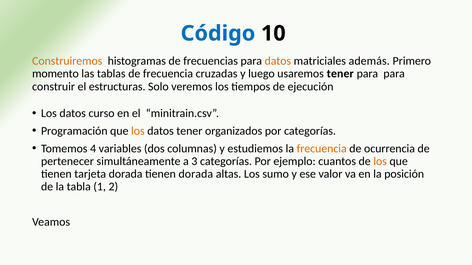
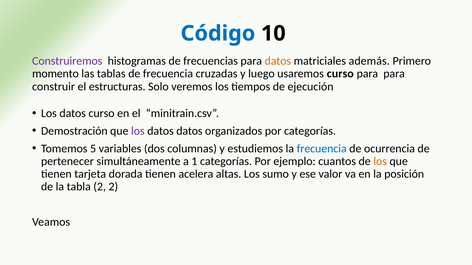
Construiremos colour: orange -> purple (67, 61)
usaremos tener: tener -> curso (340, 74)
Programación: Programación -> Demostración (74, 131)
los colour: orange -> purple (138, 131)
datos tener: tener -> datos (189, 131)
4: 4 -> 5 (93, 149)
frecuencia colour: orange -> blue (322, 149)
3: 3 -> 1 (194, 162)
tienen dorada: dorada -> acelera (196, 174)
tabla 1: 1 -> 2 (100, 187)
